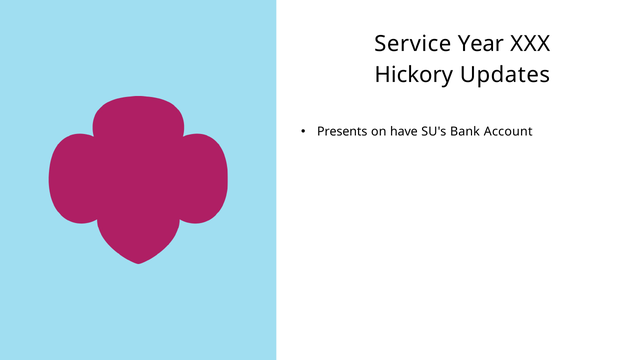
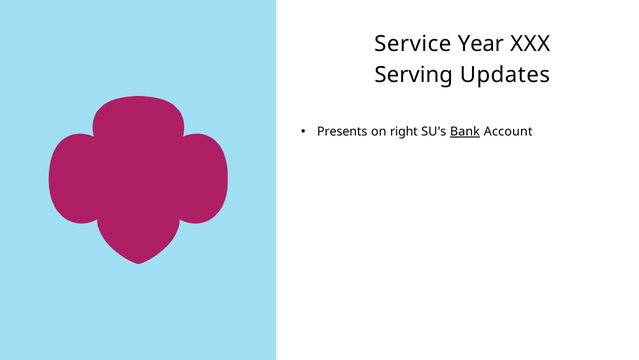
Hickory: Hickory -> Serving (414, 75)
have: have -> right (404, 132)
Bank underline: none -> present (465, 132)
